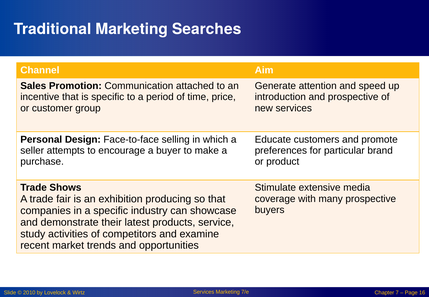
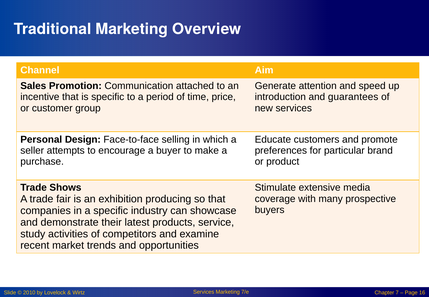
Searches: Searches -> Overview (207, 29)
and prospective: prospective -> guarantees (353, 97)
